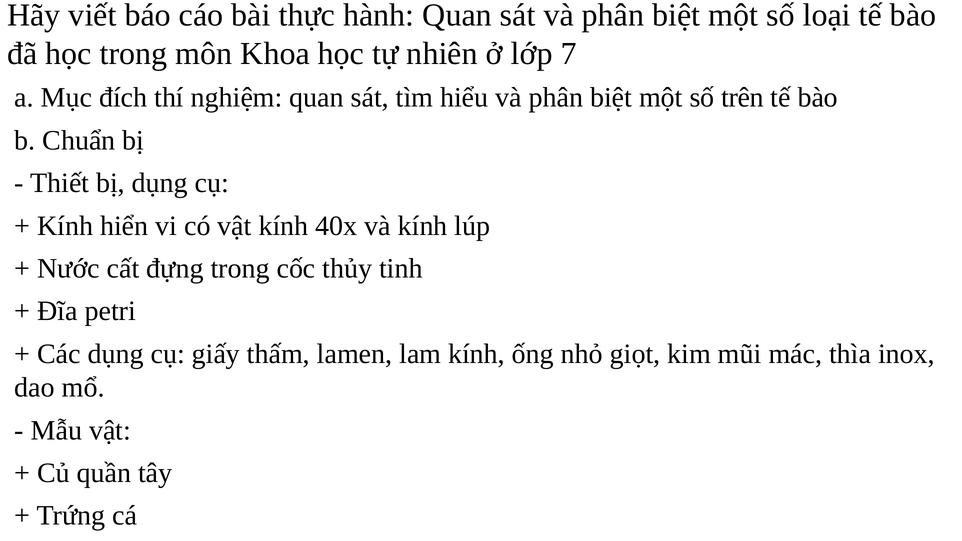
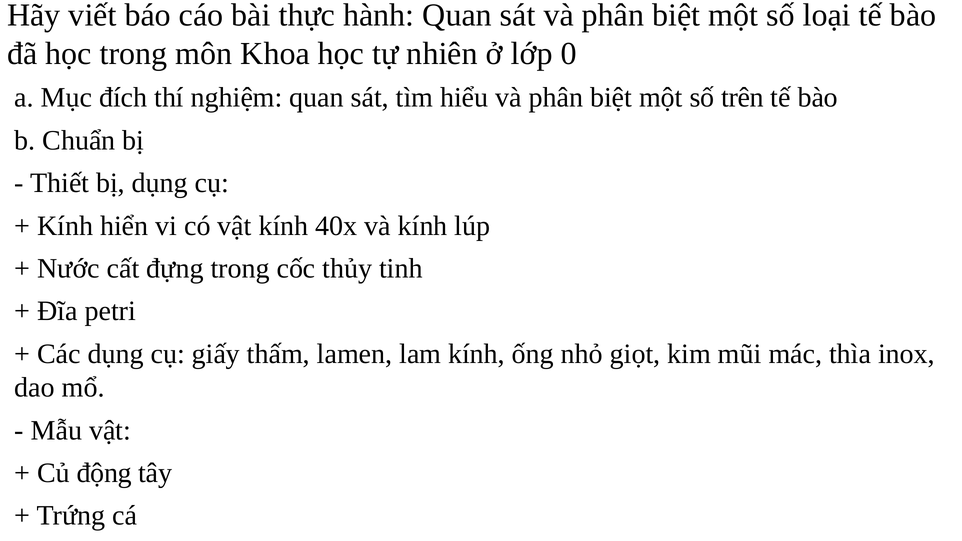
7: 7 -> 0 (569, 54)
quần: quần -> động (104, 473)
